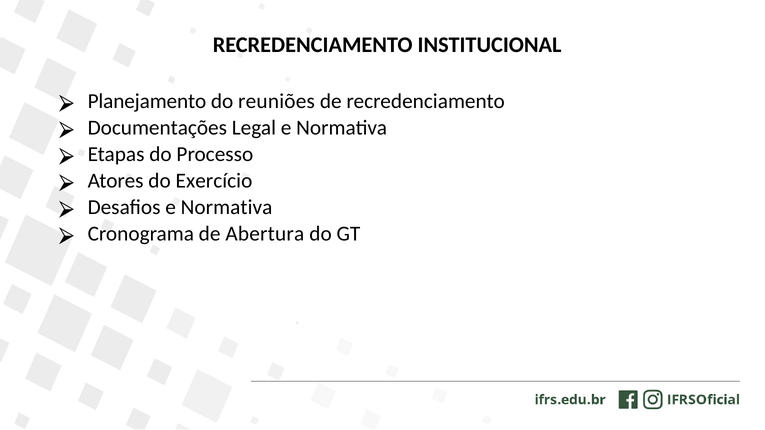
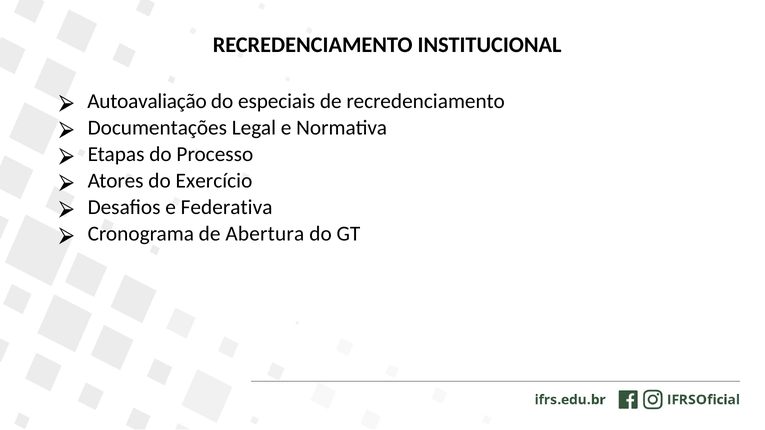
Planejamento: Planejamento -> Autoavaliação (147, 101)
reuniões: reuniões -> especiais (277, 101)
Desafios e Normativa: Normativa -> Federativa (227, 207)
